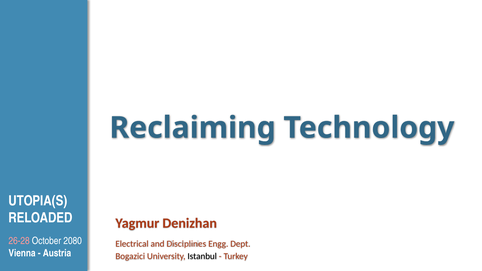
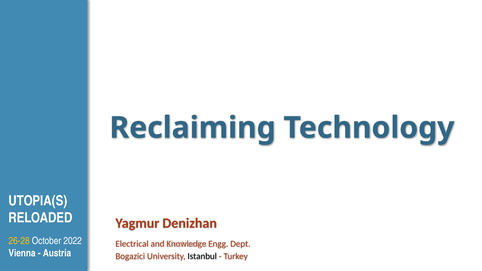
26-28 colour: pink -> yellow (19, 241)
2080: 2080 -> 2022 (73, 241)
Disciplines: Disciplines -> Knowledge (186, 244)
